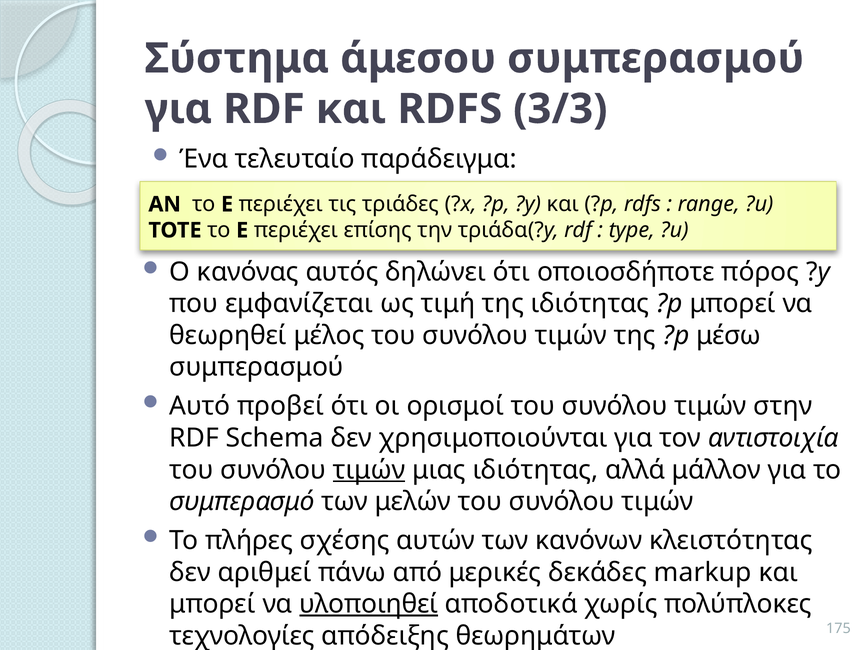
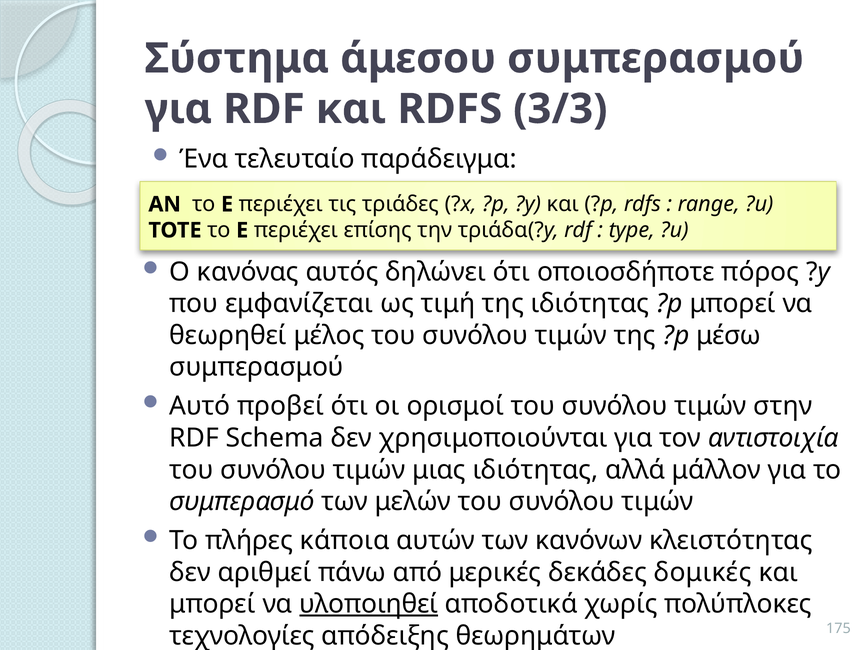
τιμών underline: present -> none (369, 470)
σχέσης: σχέσης -> κάποια (345, 541)
markup: markup -> δομικές (703, 573)
